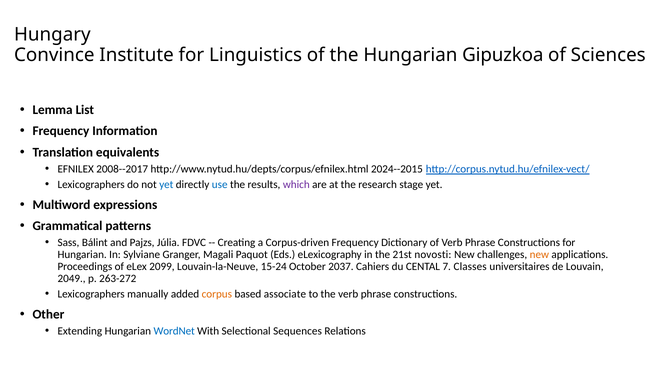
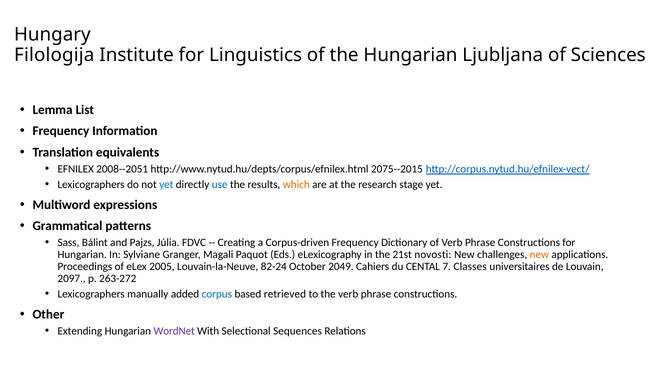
Convince: Convince -> Filologija (54, 55)
Gipuzkoa: Gipuzkoa -> Ljubljana (503, 55)
2008--2017: 2008--2017 -> 2008--2051 (122, 169)
2024--2015: 2024--2015 -> 2075--2015 (397, 169)
which colour: purple -> orange (296, 184)
2099: 2099 -> 2005 (162, 266)
15-24: 15-24 -> 82-24 (274, 266)
2037: 2037 -> 2049 (341, 266)
2049: 2049 -> 2097 (72, 278)
corpus colour: orange -> blue (217, 294)
associate: associate -> retrieved (285, 294)
WordNet colour: blue -> purple (174, 331)
